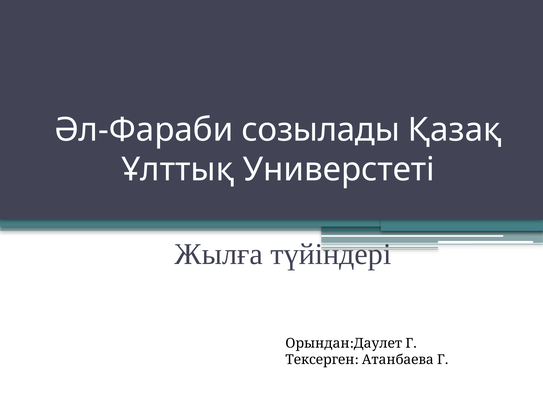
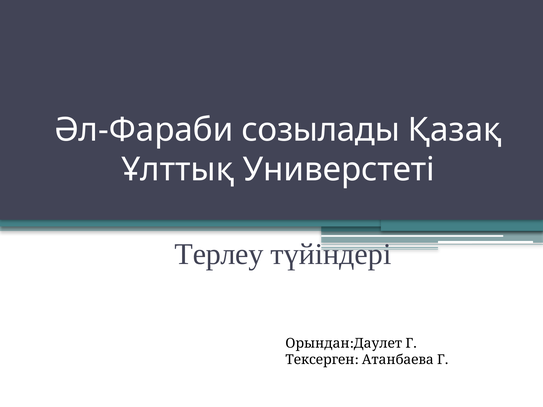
Жылға: Жылға -> Терлеу (219, 254)
